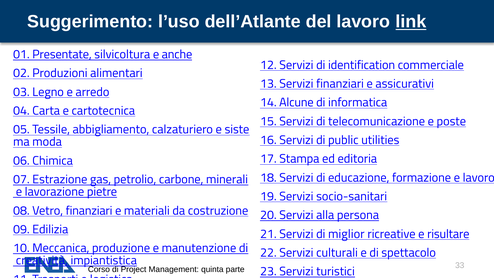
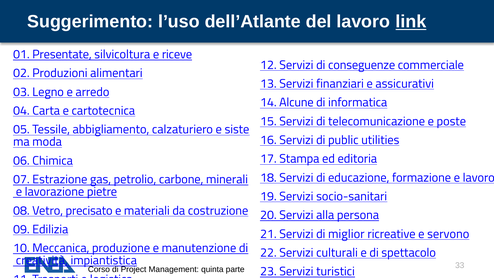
anche: anche -> riceve (177, 54)
identification: identification -> conseguenze (362, 65)
Vetro finanziari: finanziari -> precisato (89, 211)
risultare: risultare -> servono (448, 234)
